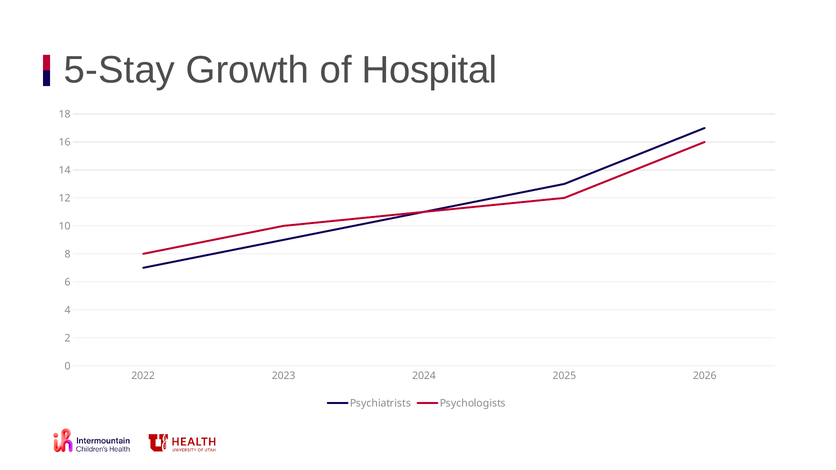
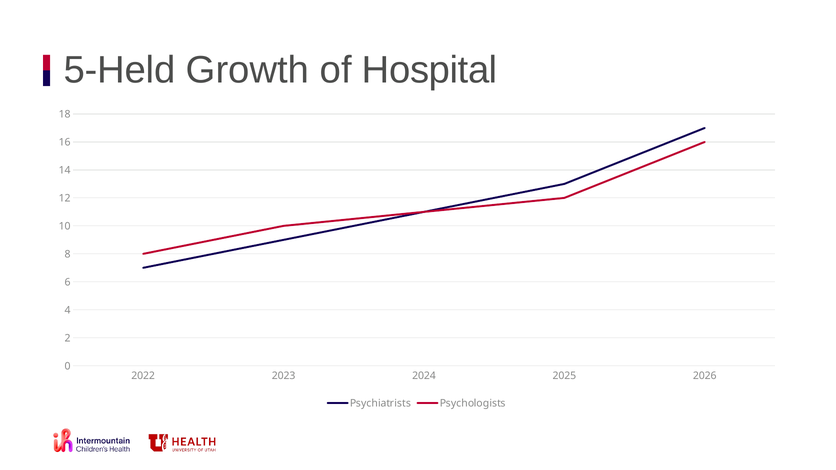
5-Stay: 5-Stay -> 5-Held (120, 70)
